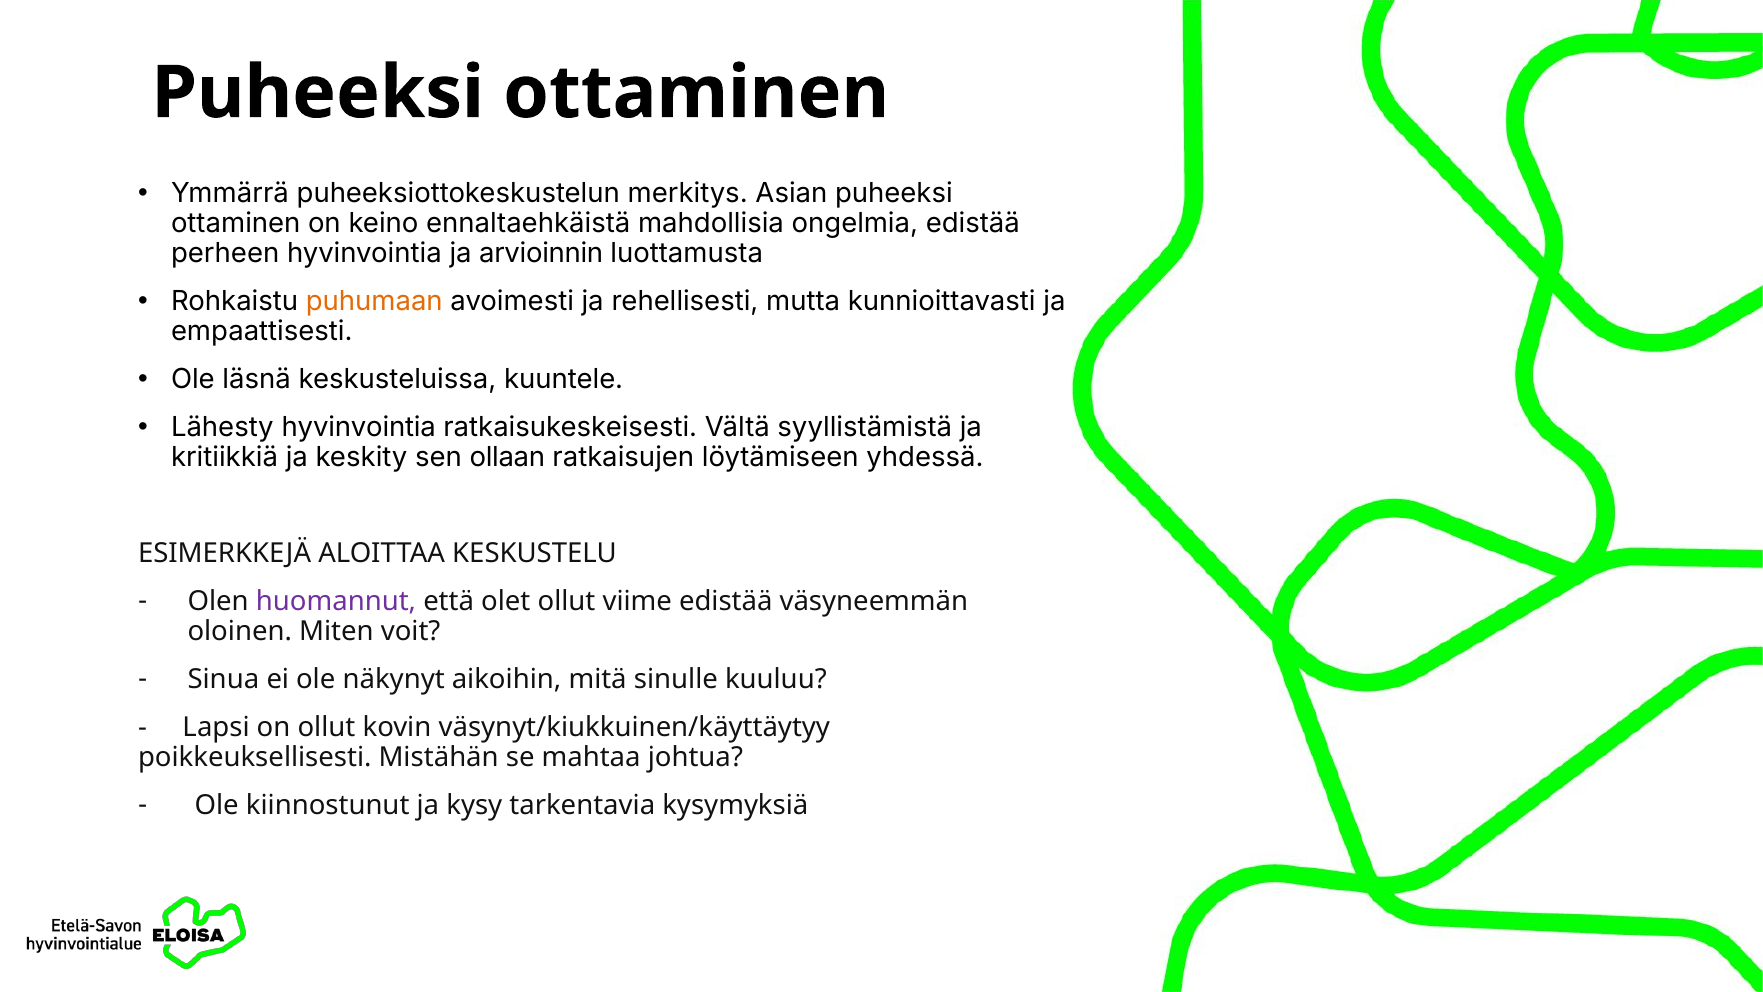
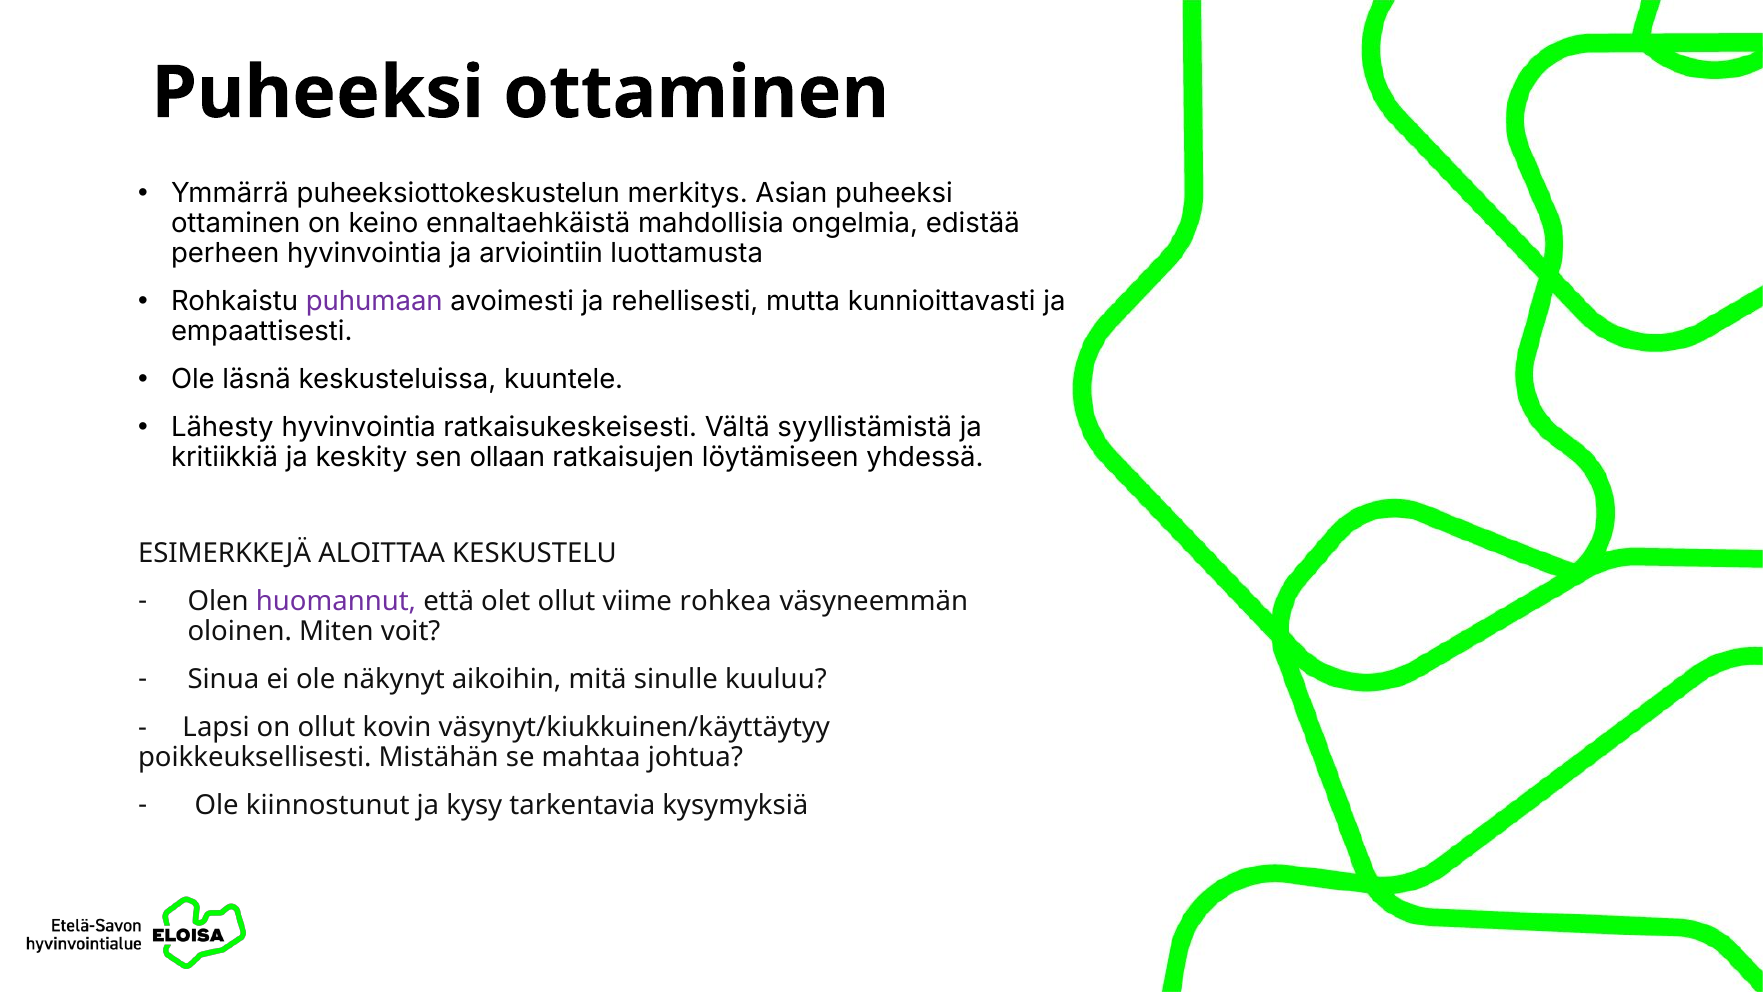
arvioinnin: arvioinnin -> arviointiin (541, 253)
puhumaan colour: orange -> purple (374, 301)
viime edistää: edistää -> rohkea (726, 602)
